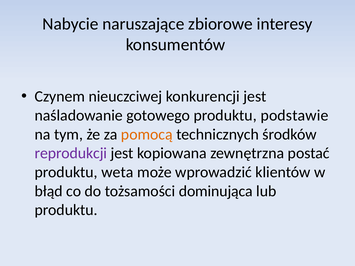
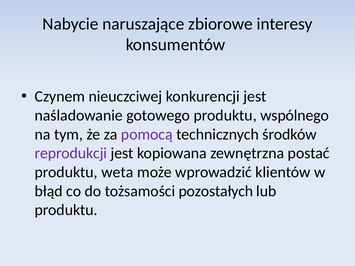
podstawie: podstawie -> wspólnego (295, 116)
pomocą colour: orange -> purple (147, 134)
dominująca: dominująca -> pozostałych (216, 191)
